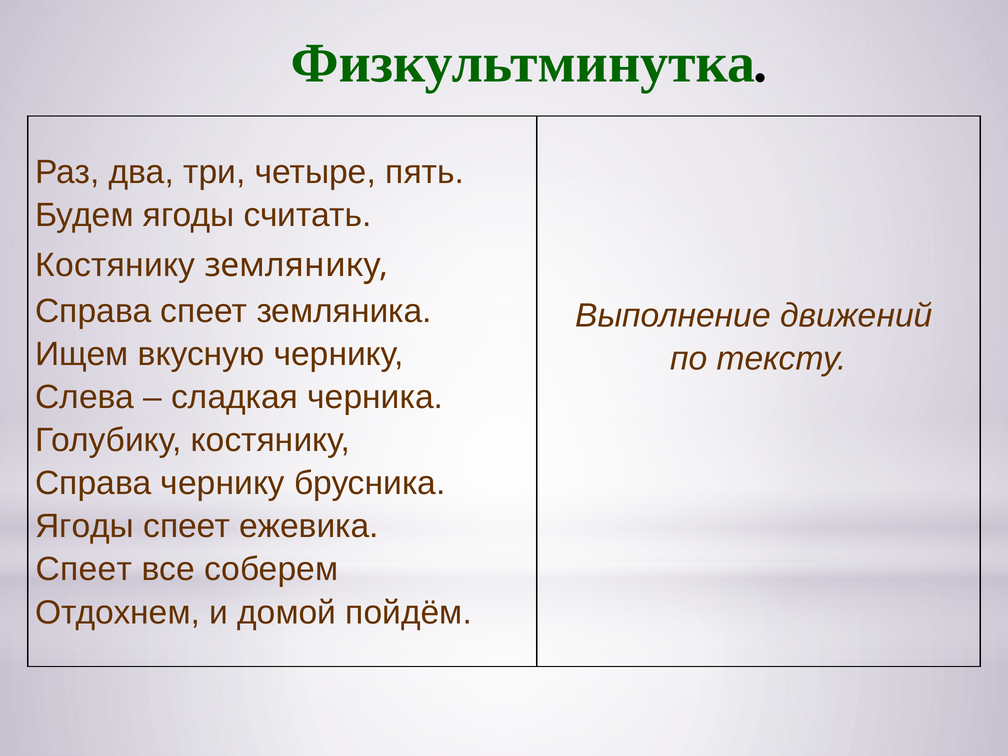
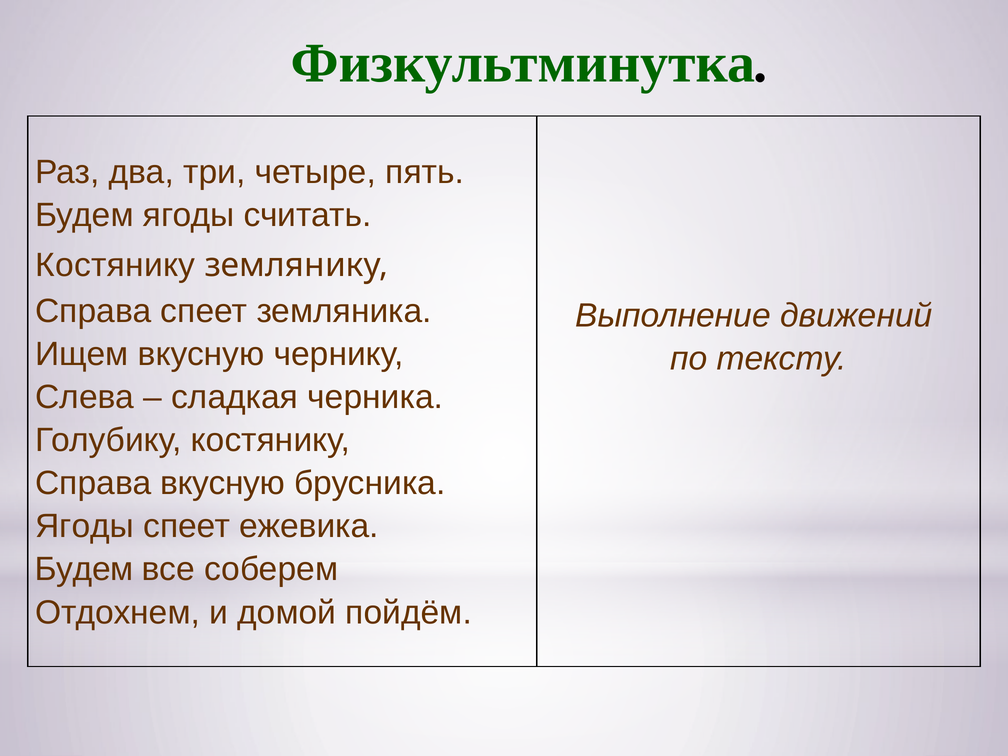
Справа чернику: чернику -> вкусную (223, 483)
Спеет: Спеет -> Будем (84, 569)
